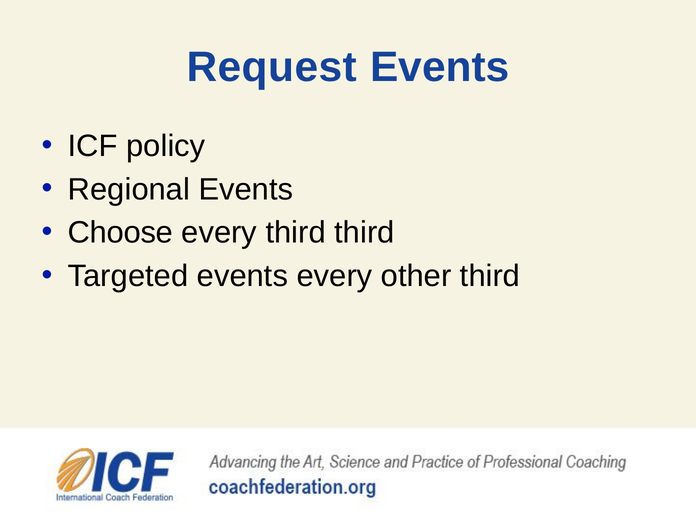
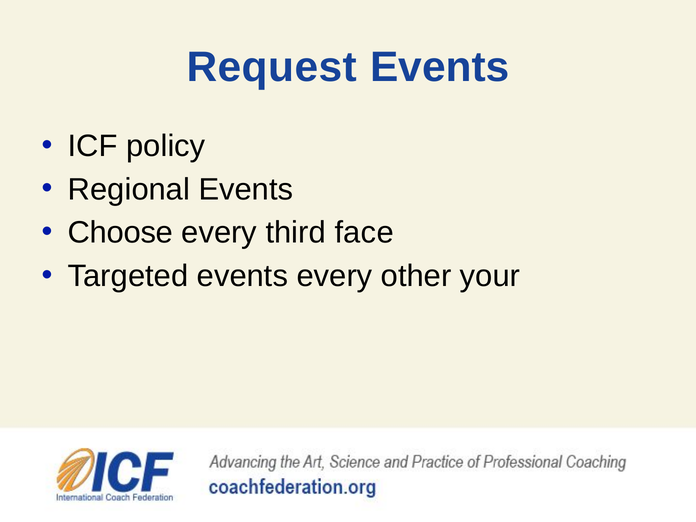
third third: third -> face (364, 233)
other third: third -> your (490, 276)
